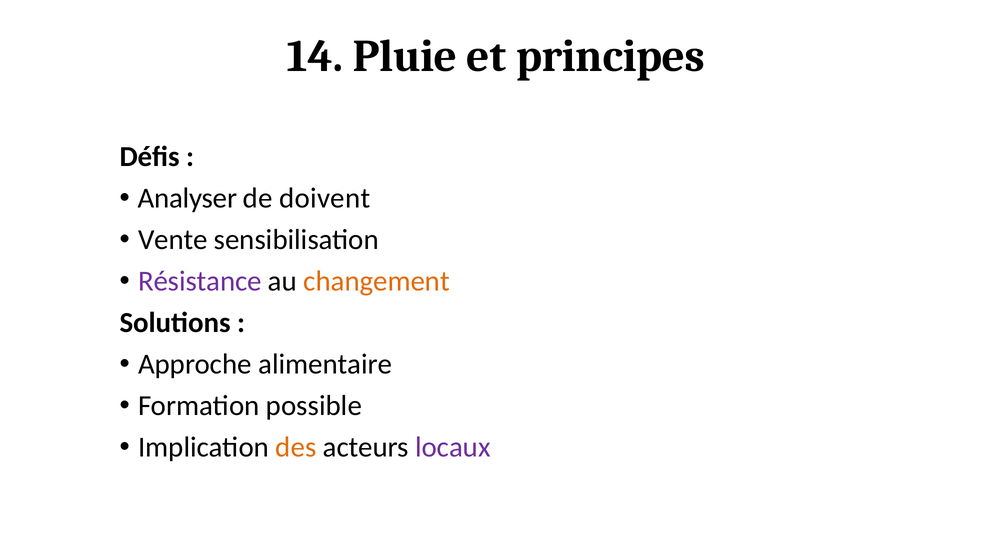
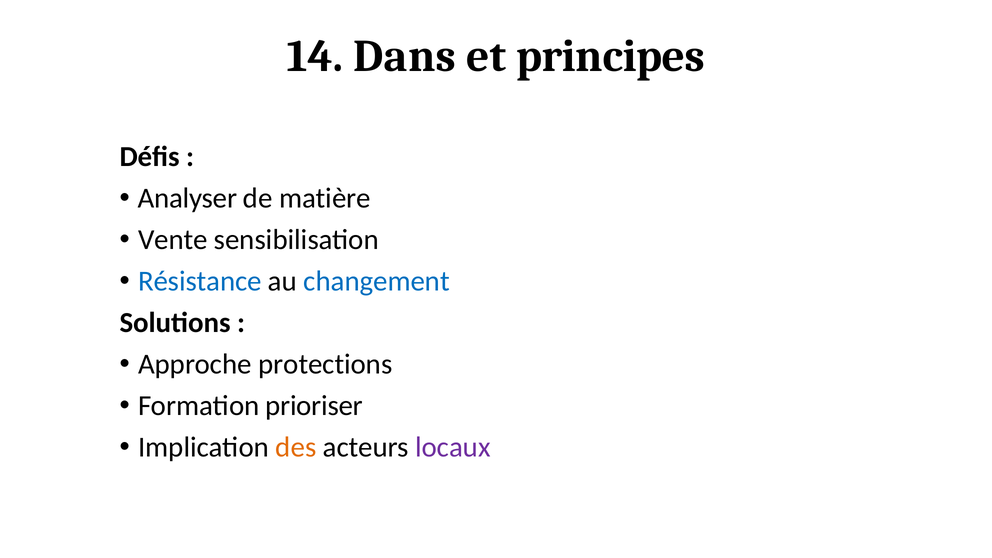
Pluie: Pluie -> Dans (405, 56)
doivent: doivent -> matière (325, 198)
Résistance colour: purple -> blue (200, 281)
changement colour: orange -> blue (377, 281)
alimentaire: alimentaire -> protections (325, 364)
possible: possible -> prioriser (314, 406)
